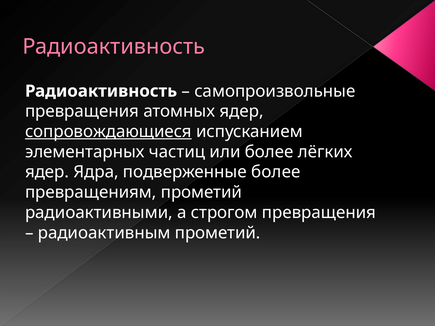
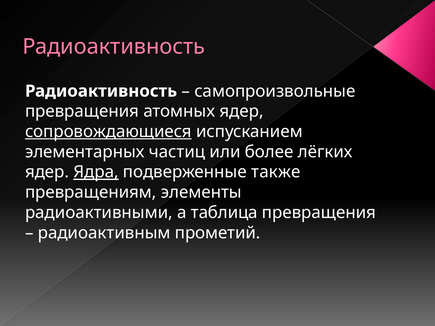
Ядра underline: none -> present (96, 172)
подверженные более: более -> также (276, 172)
превращениям прометий: прометий -> элементы (201, 192)
строгом: строгом -> таблица (224, 213)
